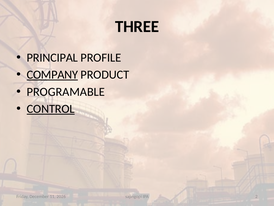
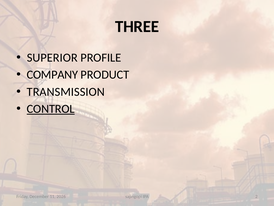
PRINCIPAL: PRINCIPAL -> SUPERIOR (52, 57)
COMPANY underline: present -> none (52, 75)
PROGRAMABLE: PROGRAMABLE -> TRANSMISSION (66, 92)
